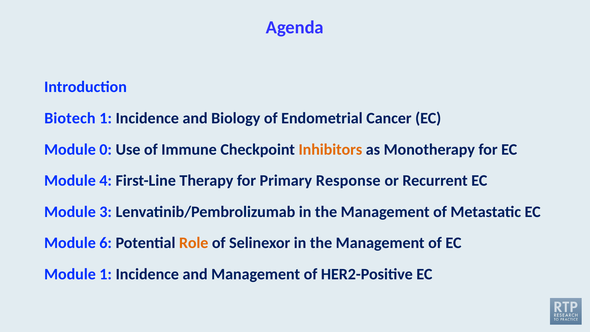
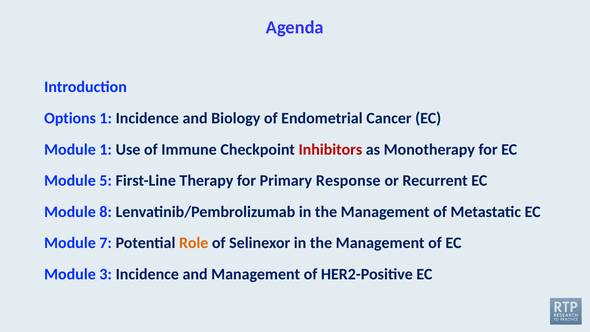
Biotech: Biotech -> Options (70, 118)
Module 0: 0 -> 1 (106, 149)
Inhibitors colour: orange -> red (330, 149)
4: 4 -> 5 (106, 181)
3: 3 -> 8 (106, 212)
6: 6 -> 7 (106, 243)
Module 1: 1 -> 3 (106, 274)
